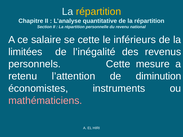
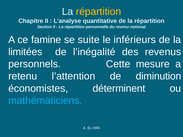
salaire: salaire -> famine (46, 40)
se cette: cette -> suite (89, 40)
instruments: instruments -> déterminent (119, 89)
mathématiciens colour: pink -> light blue (45, 101)
